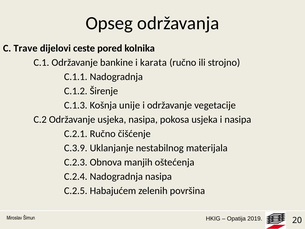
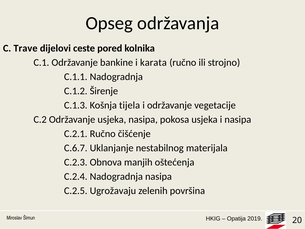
unije: unije -> tijela (130, 105)
C.3.9: C.3.9 -> C.6.7 (76, 148)
Habajućem: Habajućem -> Ugrožavaju (113, 191)
